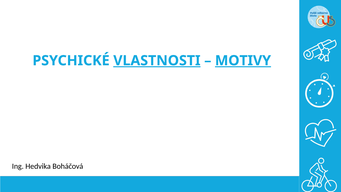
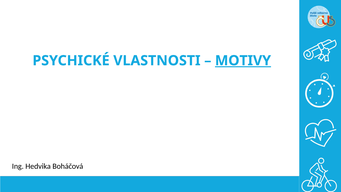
VLASTNOSTI underline: present -> none (157, 61)
